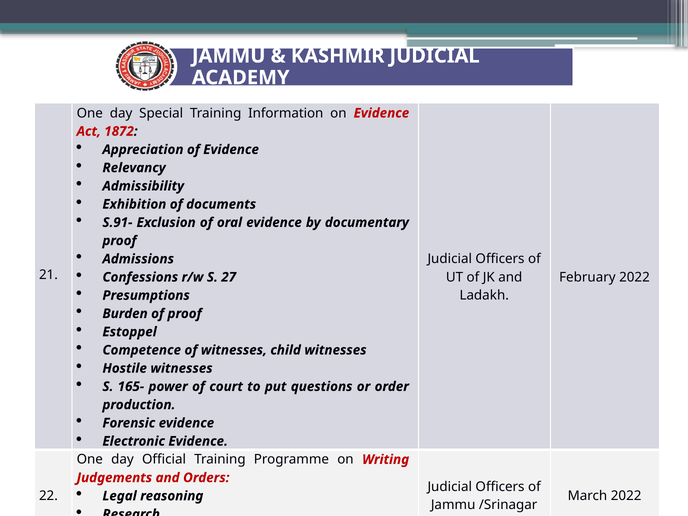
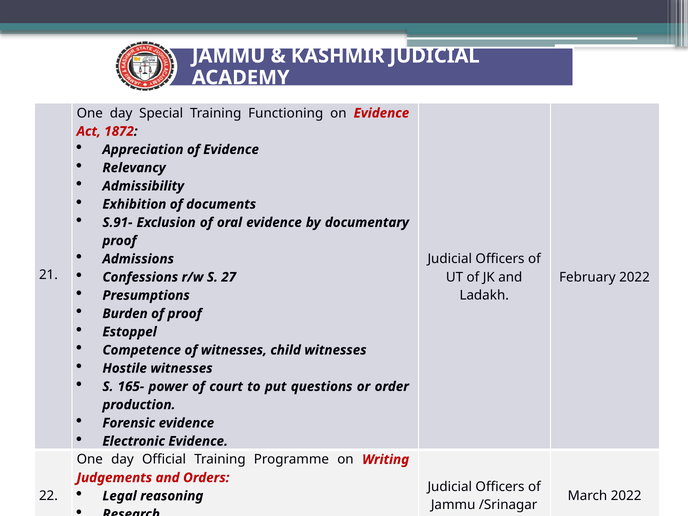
Information: Information -> Functioning (286, 113)
